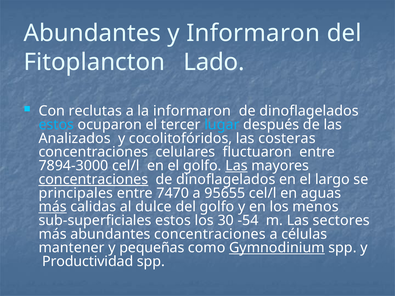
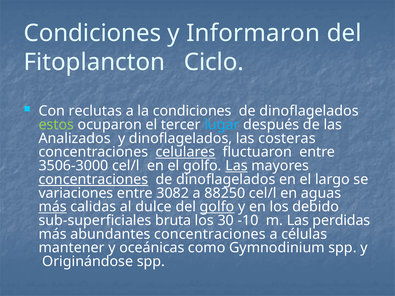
Abundantes: Abundantes -> Condiciones (92, 33)
Lado: Lado -> Ciclo (214, 62)
la informaron: informaron -> condiciones (192, 111)
estos colour: light blue -> light green (56, 125)
y cocolitofóridos: cocolitofóridos -> dinoflagelados (181, 138)
celulares underline: none -> present (185, 152)
7894-3000: 7894-3000 -> 3506-3000 (73, 166)
principales: principales -> variaciones (76, 193)
7470: 7470 -> 3082 (173, 193)
95655: 95655 -> 88250 (225, 193)
golfo underline: none -> present (217, 207)
menos: menos -> debido (316, 207)
sub-superficiales estos: estos -> bruta (173, 221)
-54: -54 -> -10 (248, 221)
sectores: sectores -> perdidas (341, 221)
pequeñas: pequeñas -> oceánicas (152, 248)
Gymnodinium underline: present -> none (277, 248)
Productividad: Productividad -> Originándose (88, 262)
